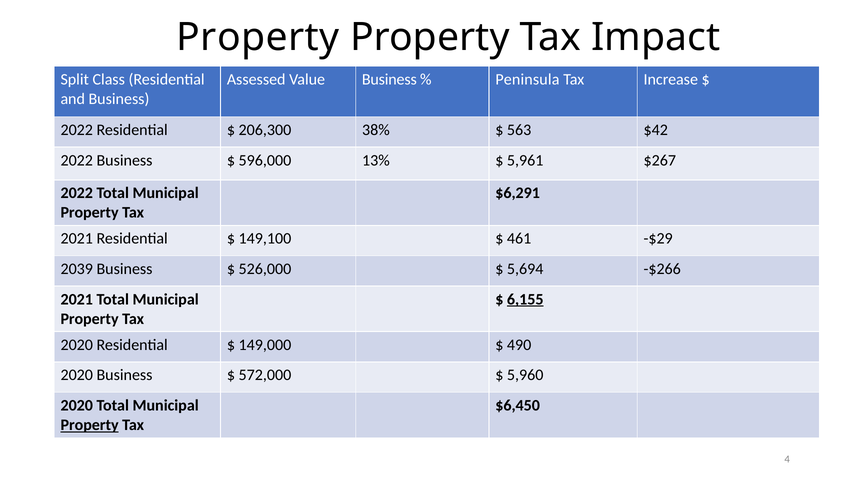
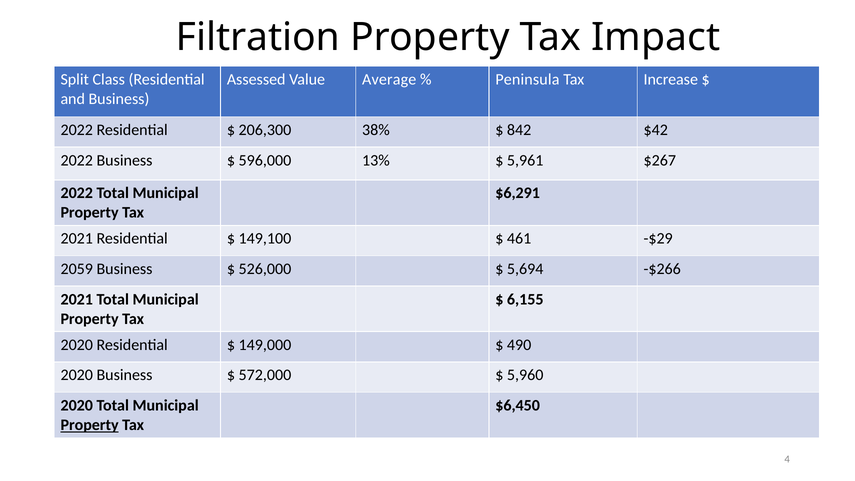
Property: Property -> Filtration (258, 37)
Value Business: Business -> Average (389, 79)
563: 563 -> 842 (519, 130)
2039: 2039 -> 2059 (77, 269)
6,155 underline: present -> none (525, 299)
